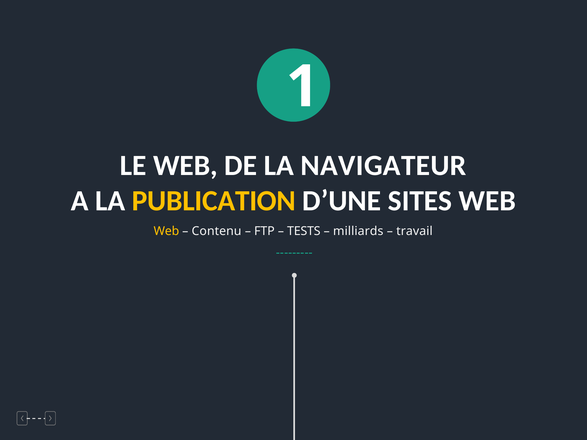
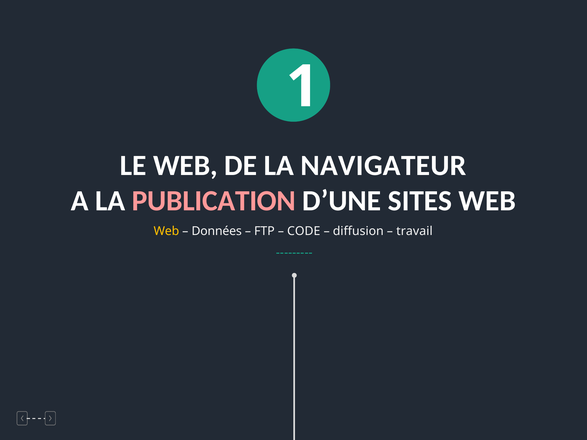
PUBLICATION colour: yellow -> pink (214, 201)
Contenu: Contenu -> Données (217, 231)
TESTS: TESTS -> CODE (304, 231)
milliards: milliards -> diffusion (358, 231)
